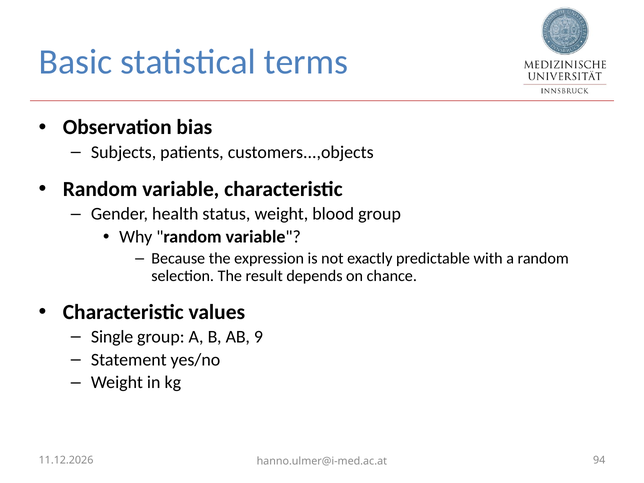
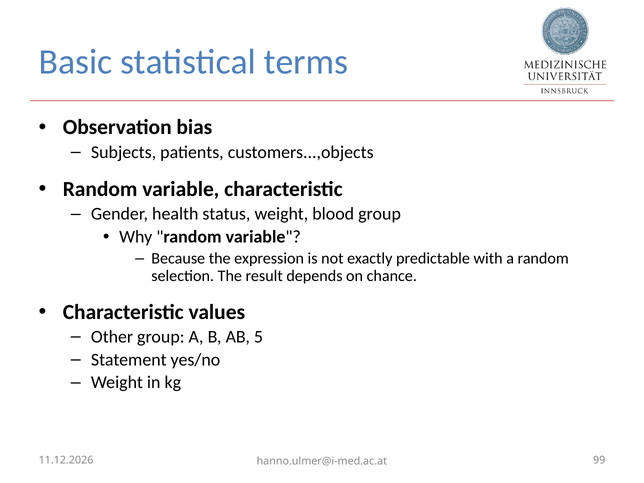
Single: Single -> Other (112, 337)
9: 9 -> 5 (259, 337)
94: 94 -> 99 (599, 460)
